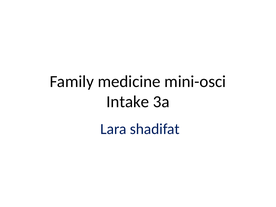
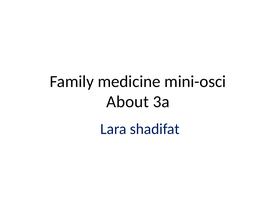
Intake: Intake -> About (128, 102)
